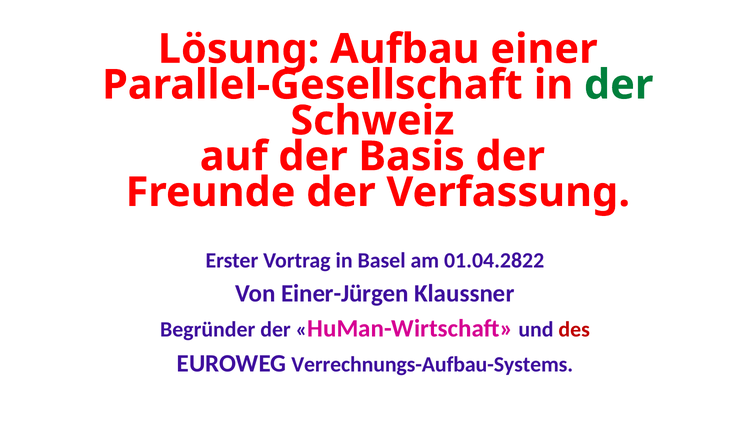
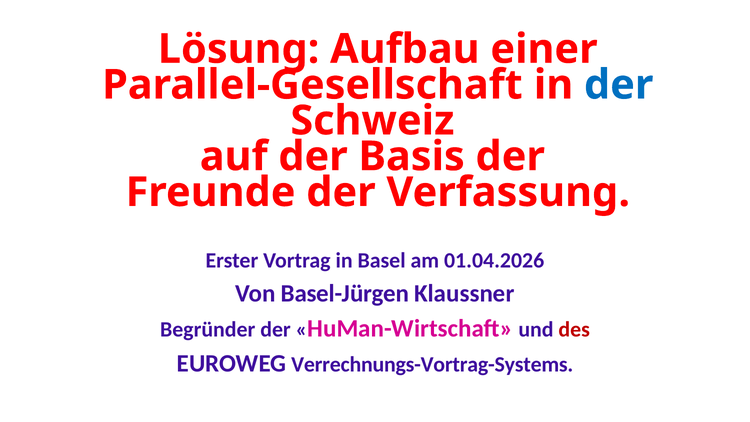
der colour: green -> blue (619, 85)
01.04.2822: 01.04.2822 -> 01.04.2026 (494, 261)
Einer-Jürgen: Einer-Jürgen -> Basel-Jürgen (345, 294)
Verrechnungs-Aufbau-Systems: Verrechnungs-Aufbau-Systems -> Verrechnungs-Vortrag-Systems (432, 364)
